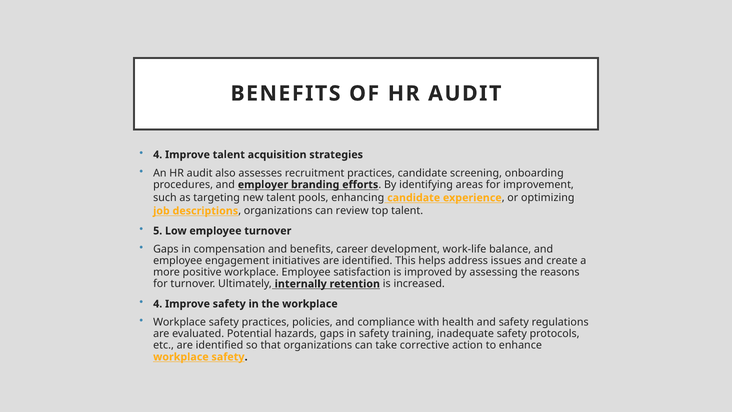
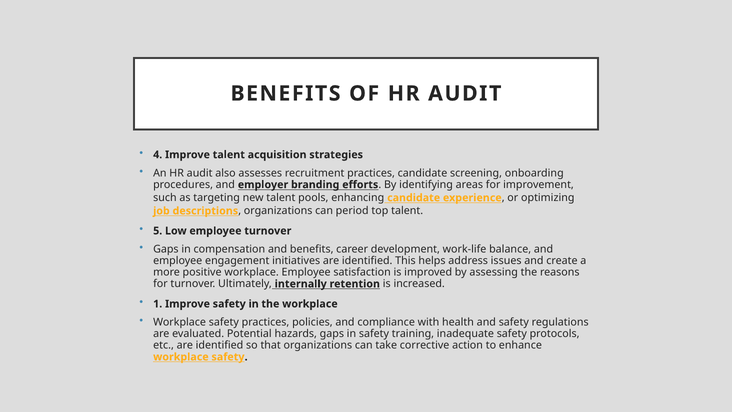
review: review -> period (352, 211)
4: 4 -> 1 (158, 304)
